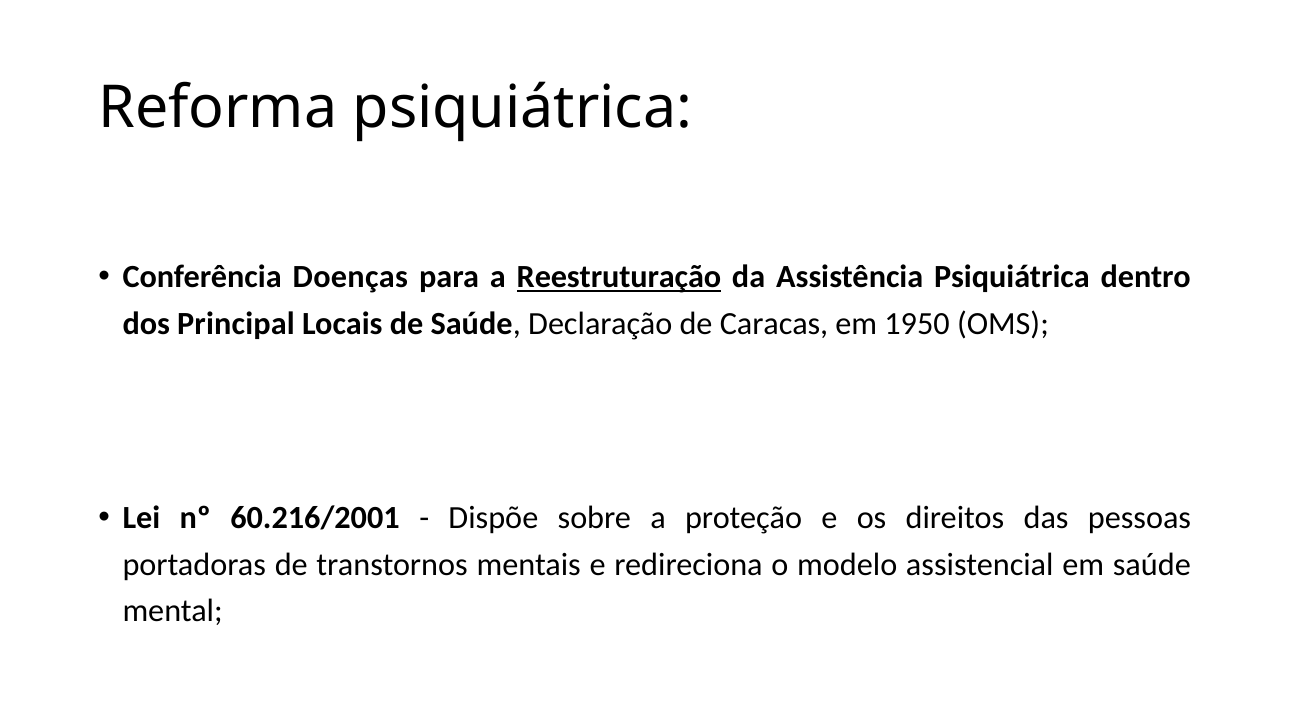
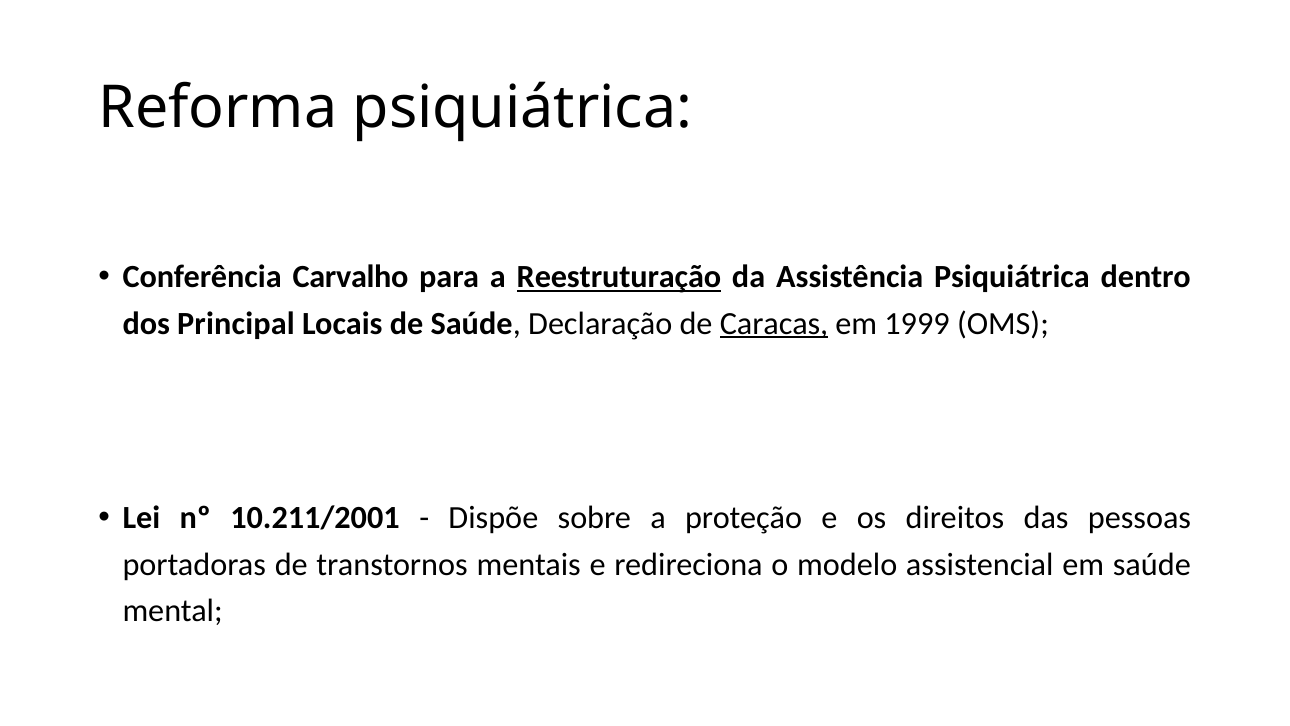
Doenças: Doenças -> Carvalho (351, 277)
Caracas underline: none -> present (774, 323)
1950: 1950 -> 1999 (917, 323)
60.216/2001: 60.216/2001 -> 10.211/2001 (315, 518)
